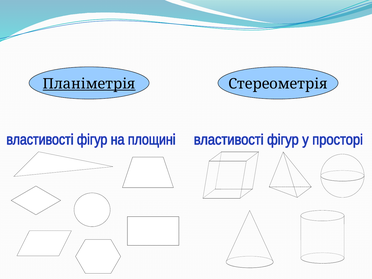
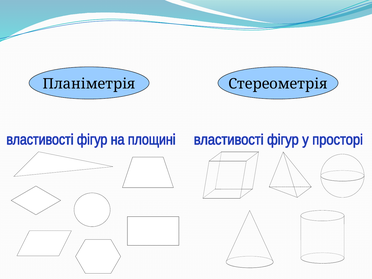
Планіметрія underline: present -> none (89, 84)
